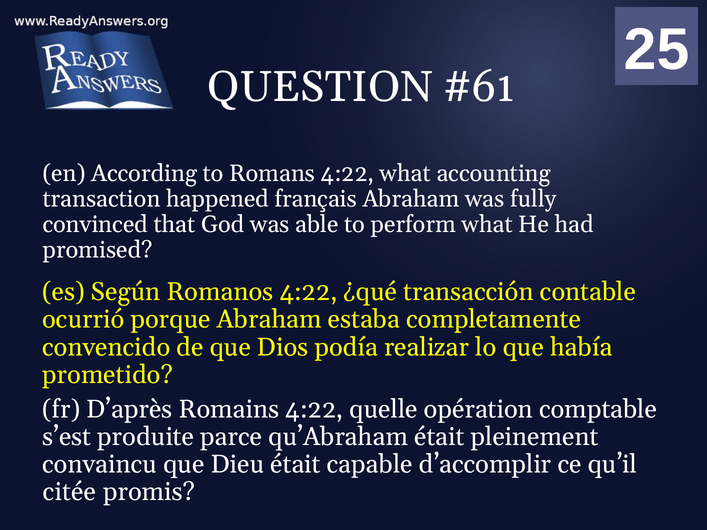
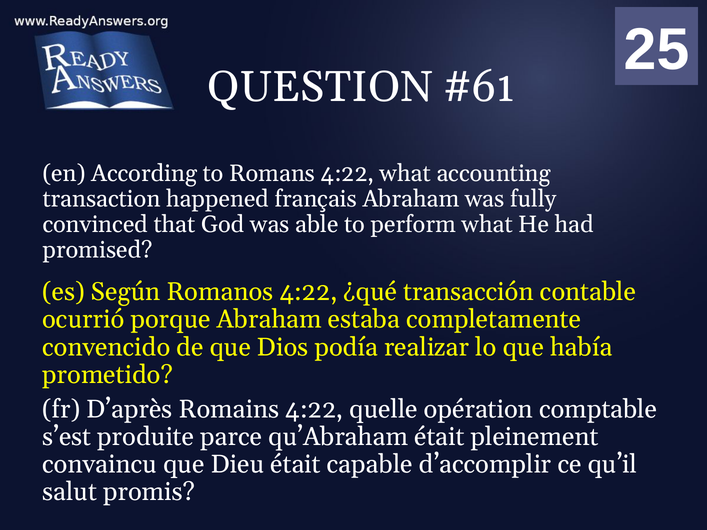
citée: citée -> salut (70, 492)
